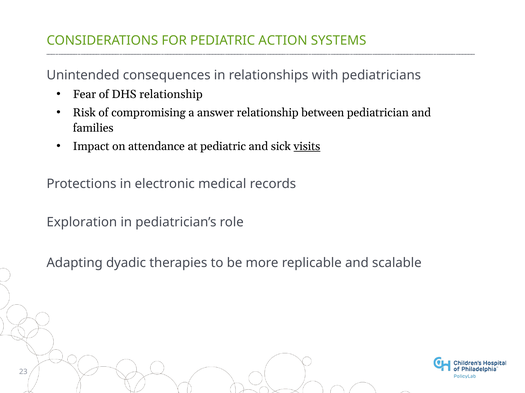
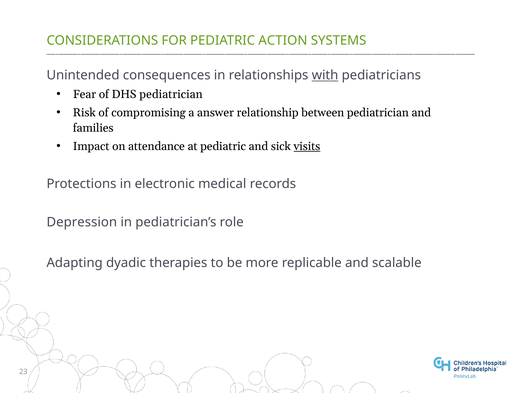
with underline: none -> present (325, 75)
DHS relationship: relationship -> pediatrician (171, 95)
Exploration: Exploration -> Depression (82, 223)
